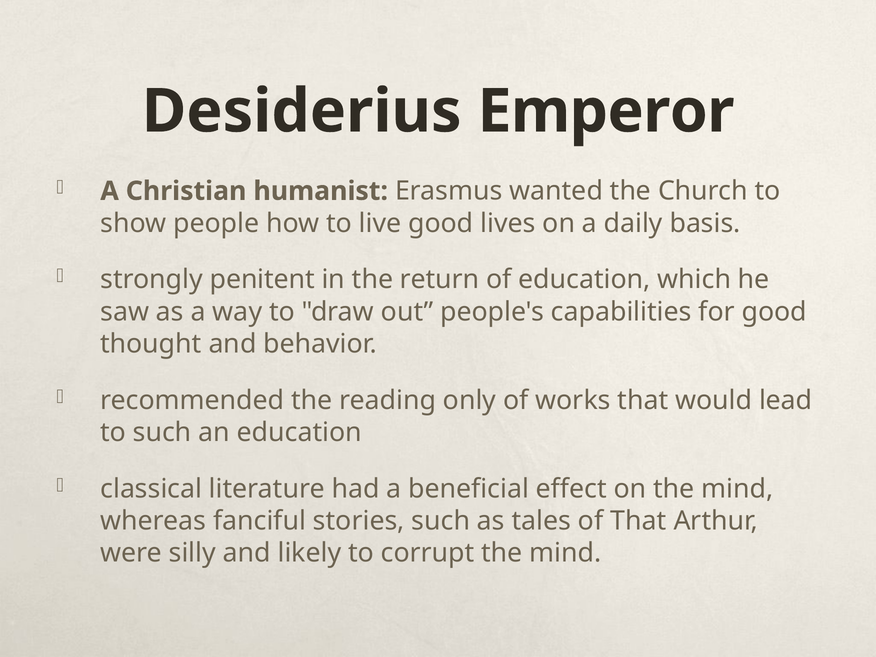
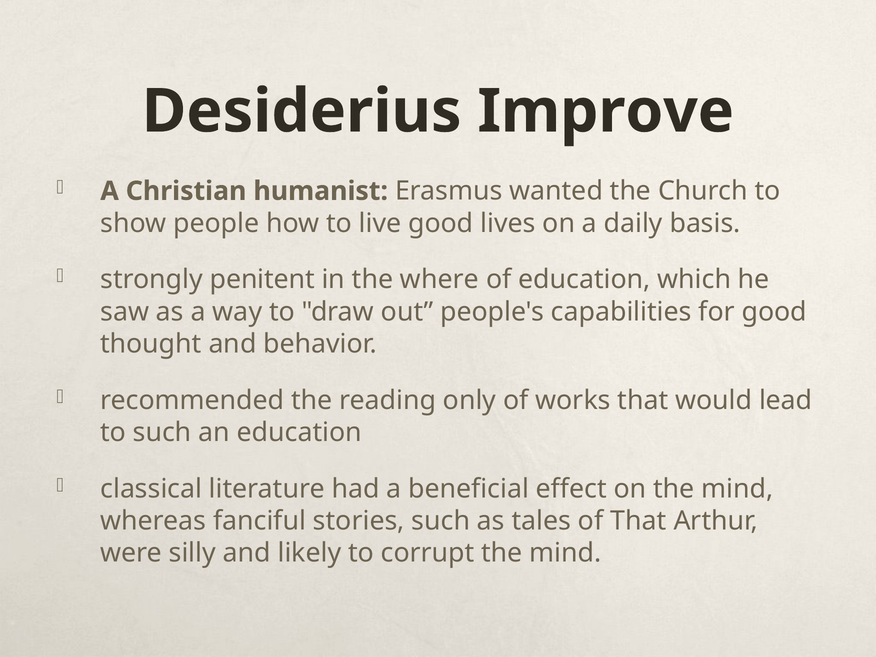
Emperor: Emperor -> Improve (606, 111)
return: return -> where (440, 280)
